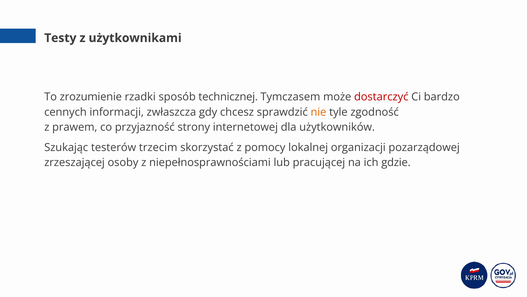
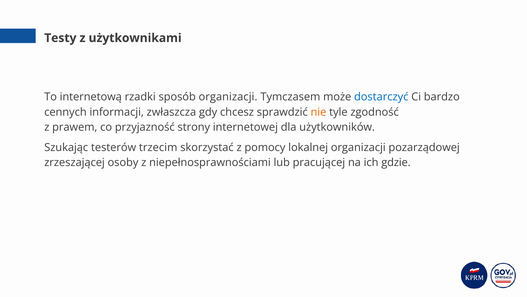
zrozumienie: zrozumienie -> internetową (91, 97)
sposób technicznej: technicznej -> organizacji (228, 97)
dostarczyć colour: red -> blue (381, 97)
